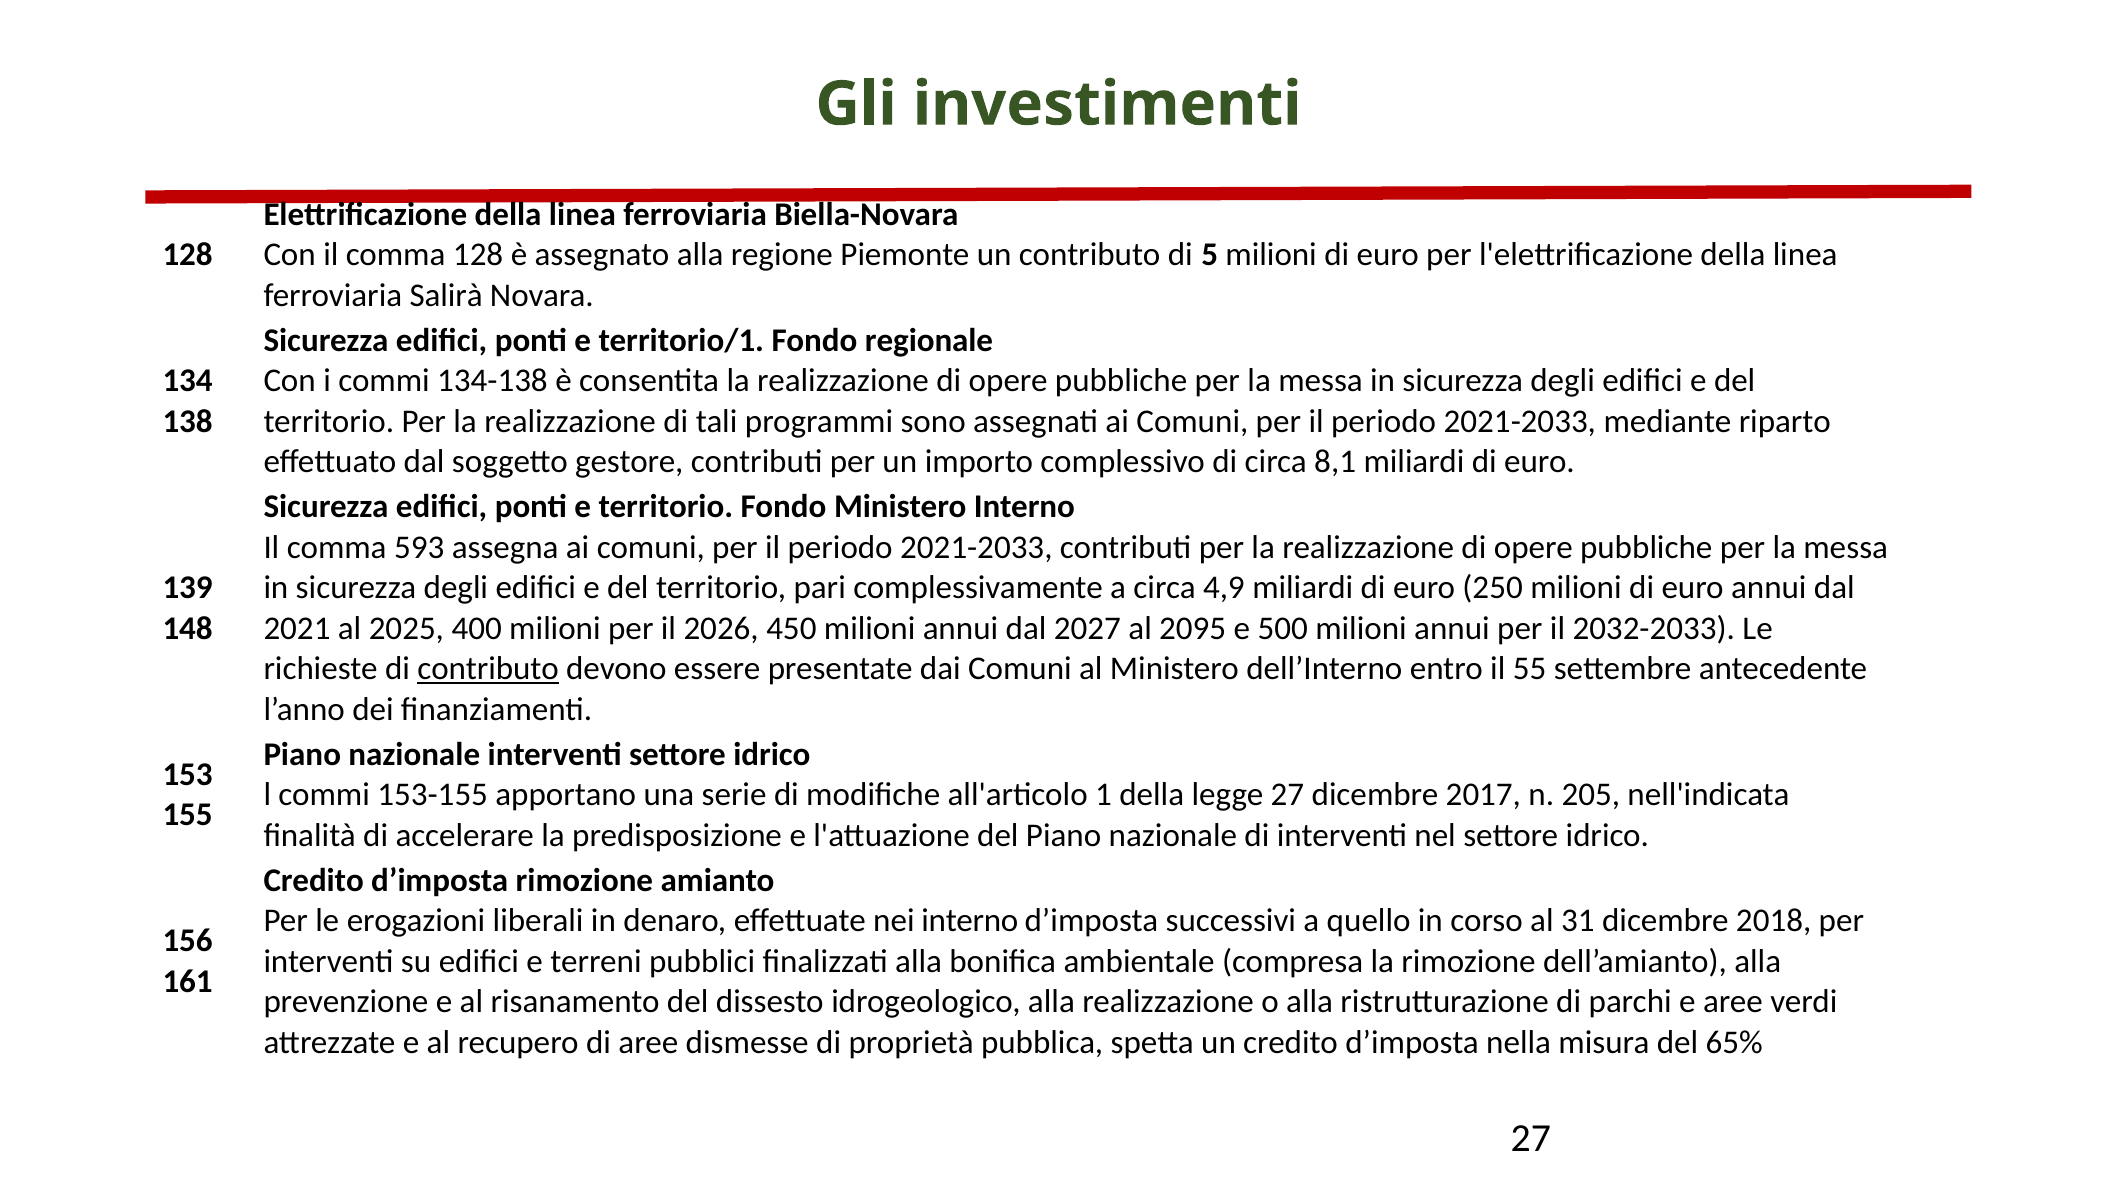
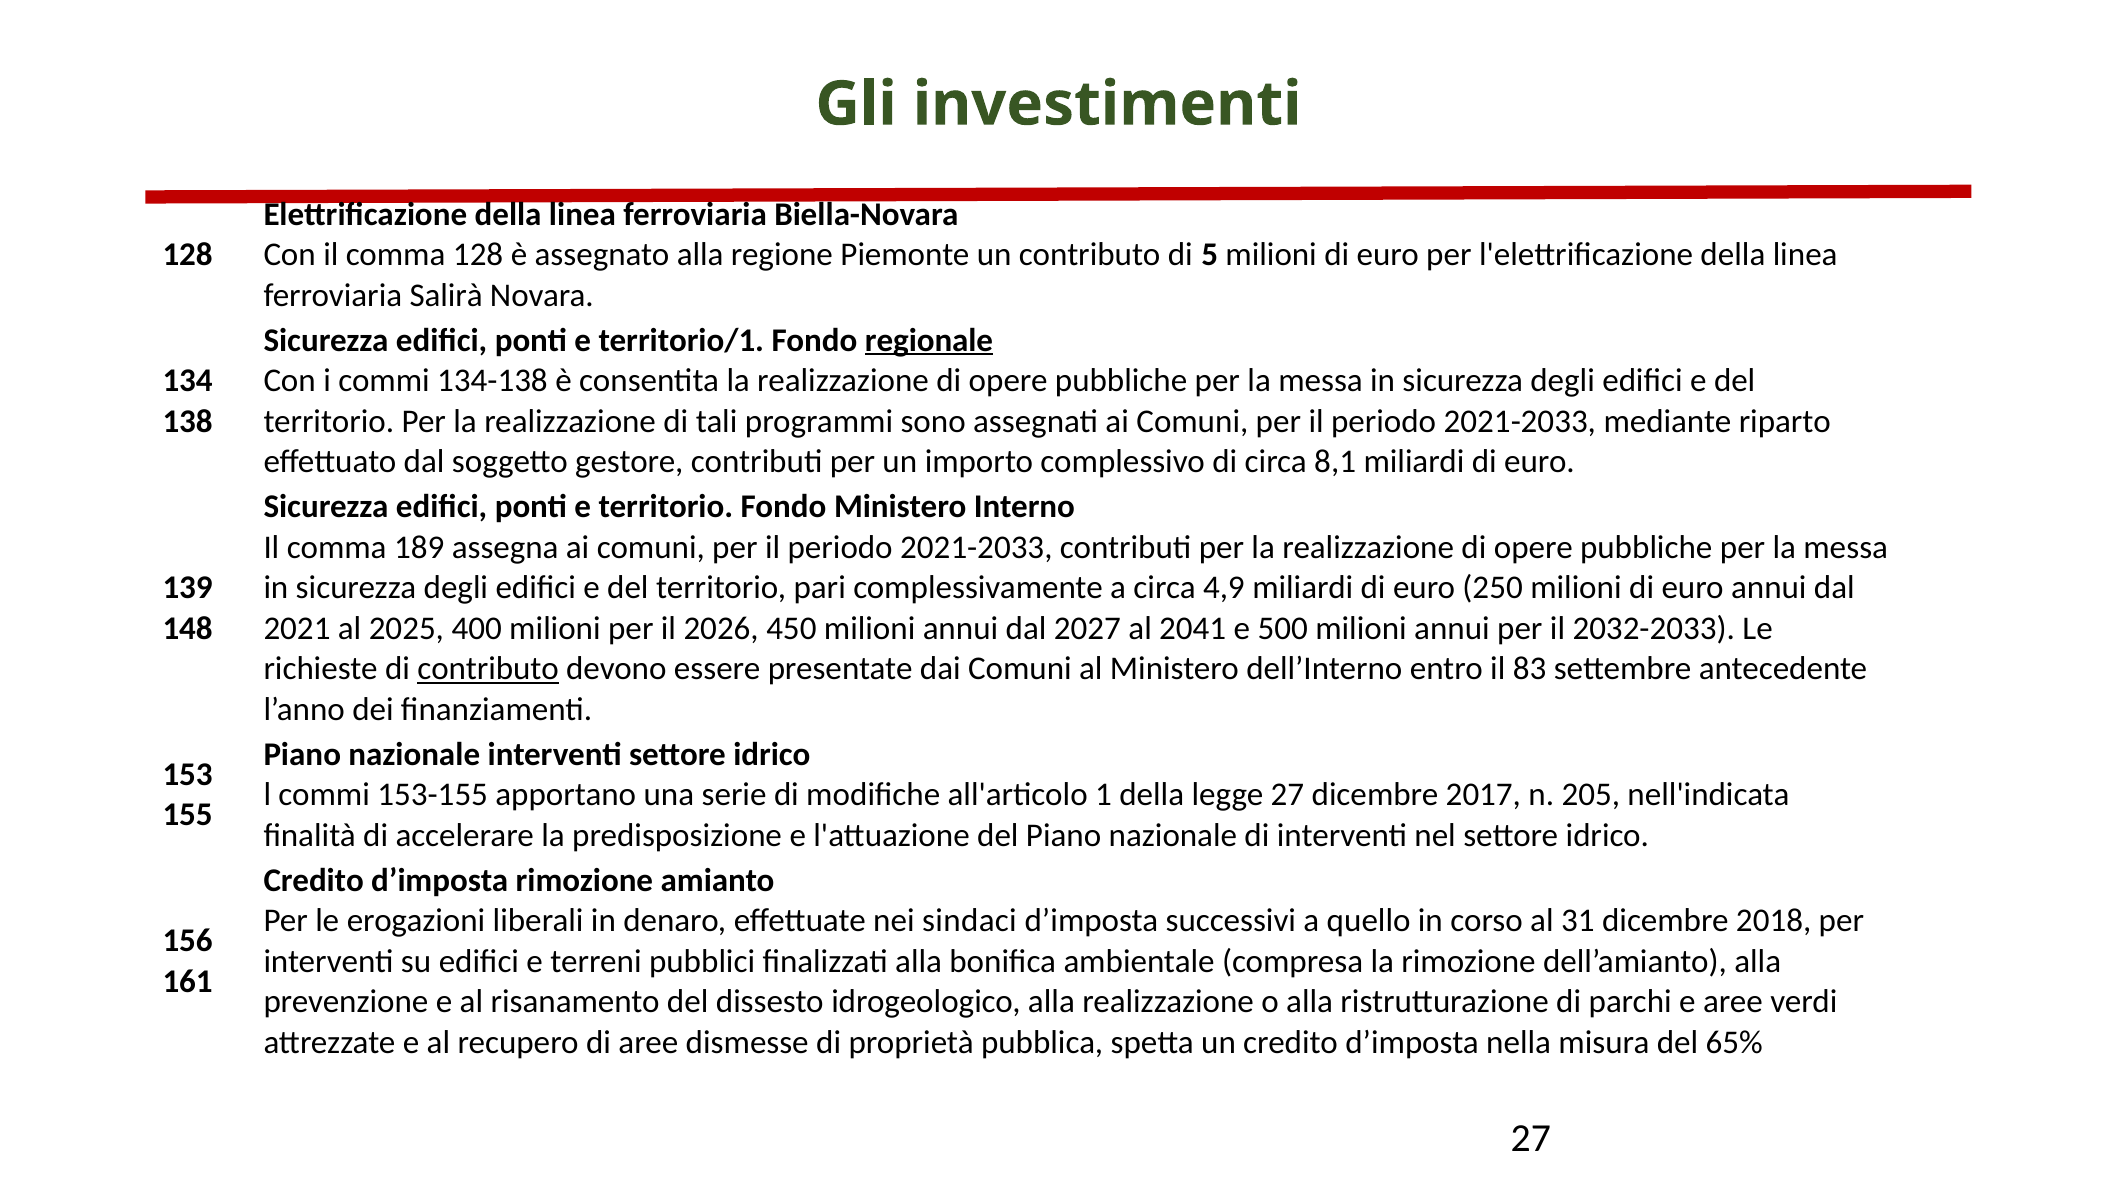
regionale underline: none -> present (929, 340)
593: 593 -> 189 (419, 547)
2095: 2095 -> 2041 (1193, 628)
55: 55 -> 83 (1530, 669)
nei interno: interno -> sindaci (970, 920)
